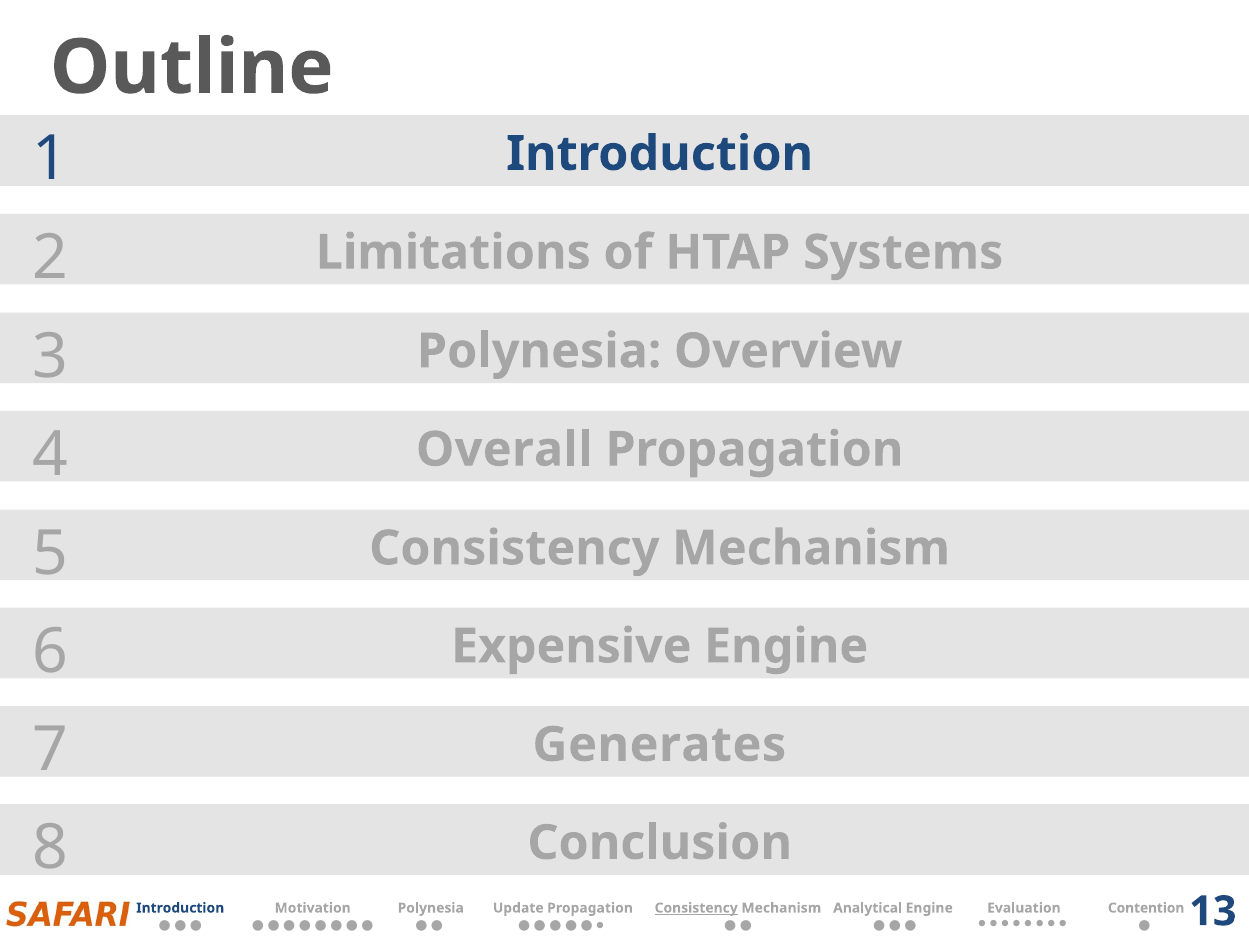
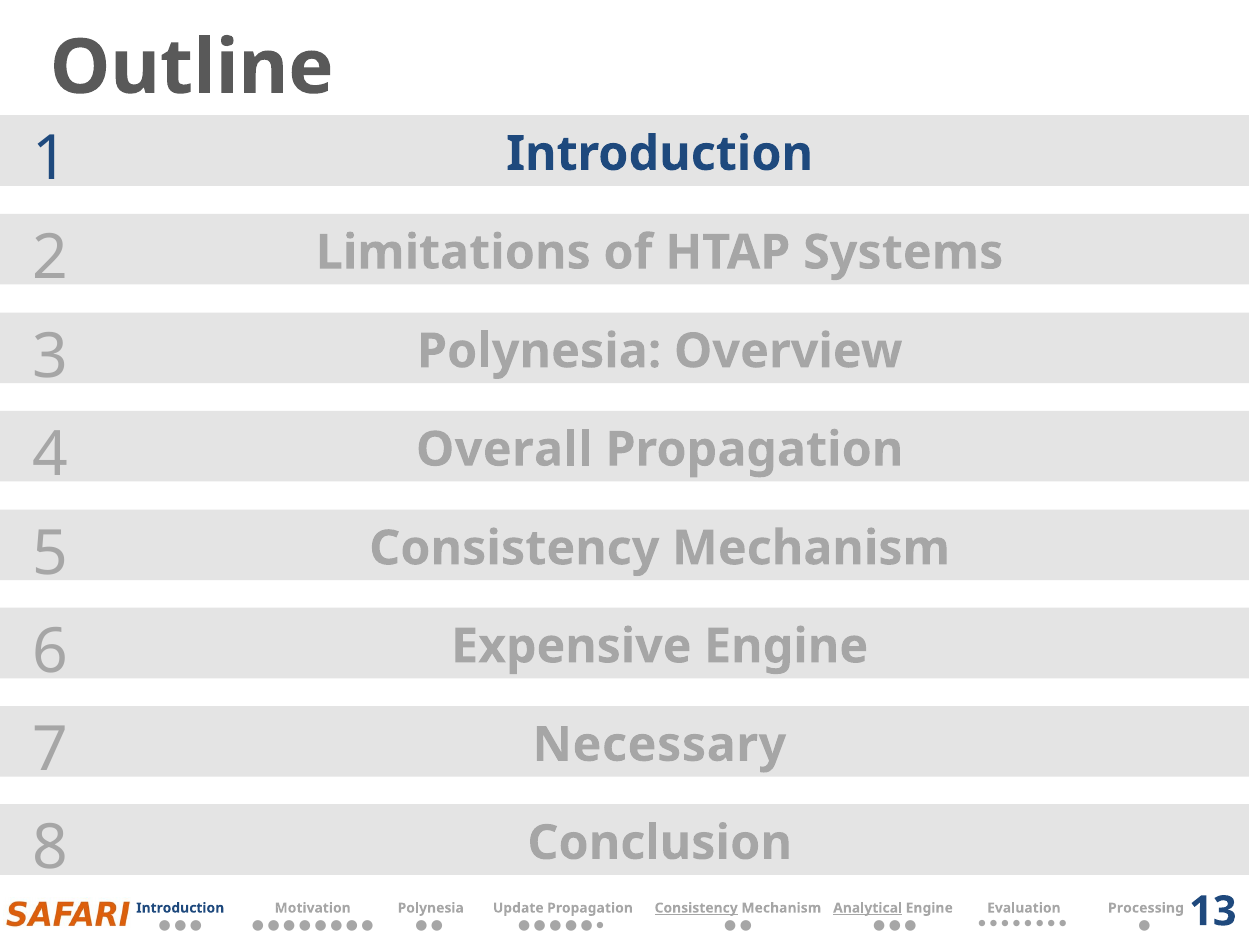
Generates: Generates -> Necessary (659, 745)
Analytical underline: none -> present (868, 908)
Contention: Contention -> Processing (1146, 908)
